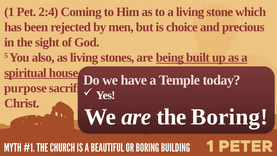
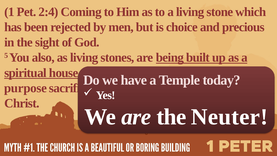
Boring: Boring -> Neuter (229, 117)
